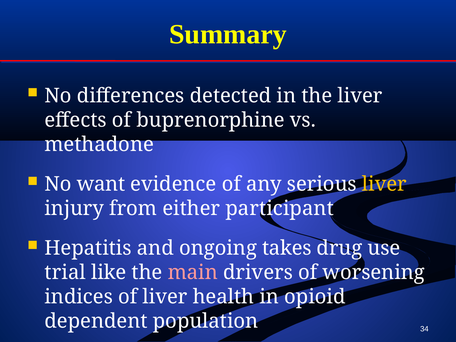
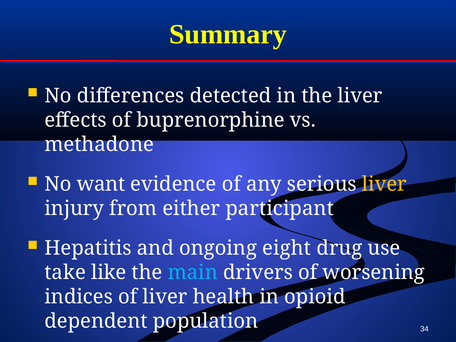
takes: takes -> eight (287, 248)
trial: trial -> take (65, 273)
main colour: pink -> light blue (193, 273)
